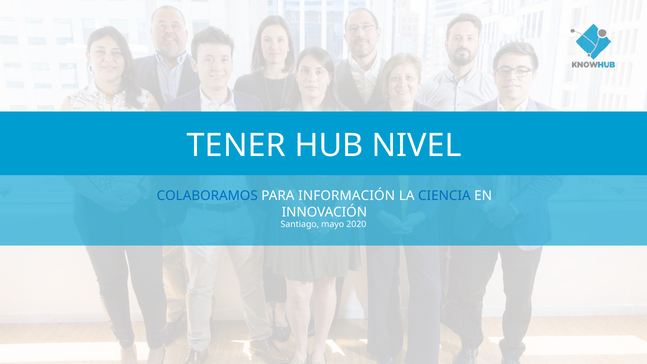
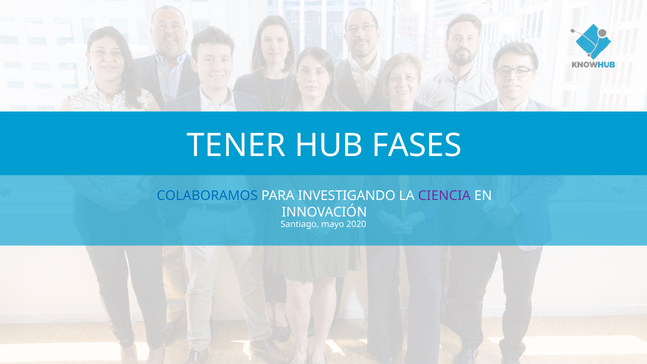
NIVEL: NIVEL -> FASES (417, 145)
INFORMACIÓN: INFORMACIÓN -> INVESTIGANDO (347, 196)
CIENCIA colour: blue -> purple (444, 196)
